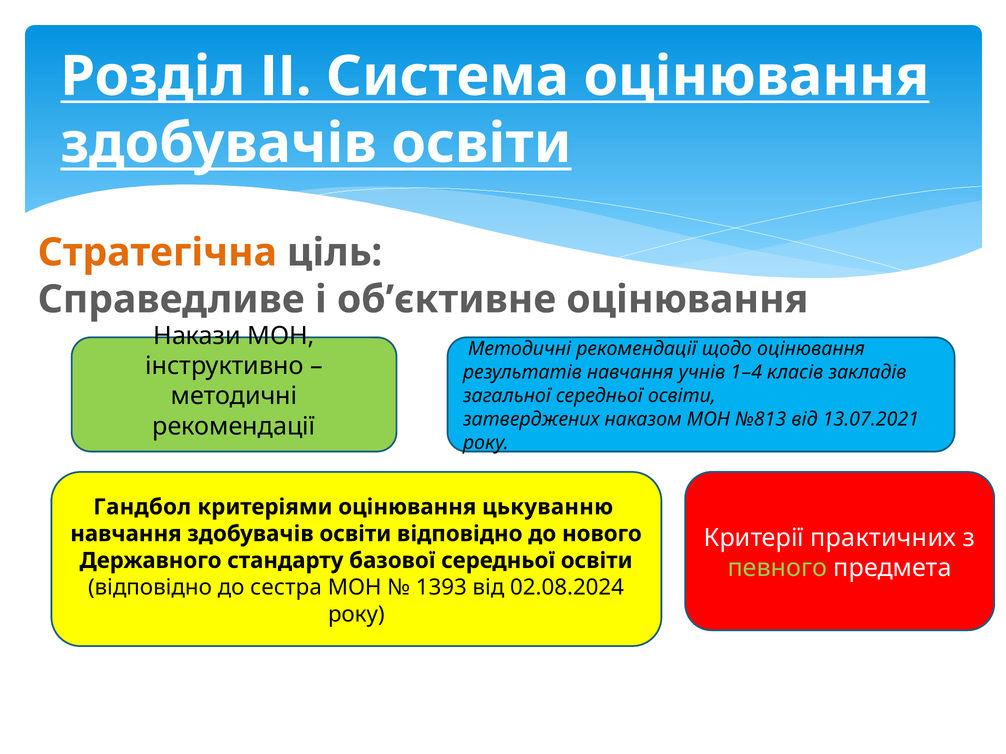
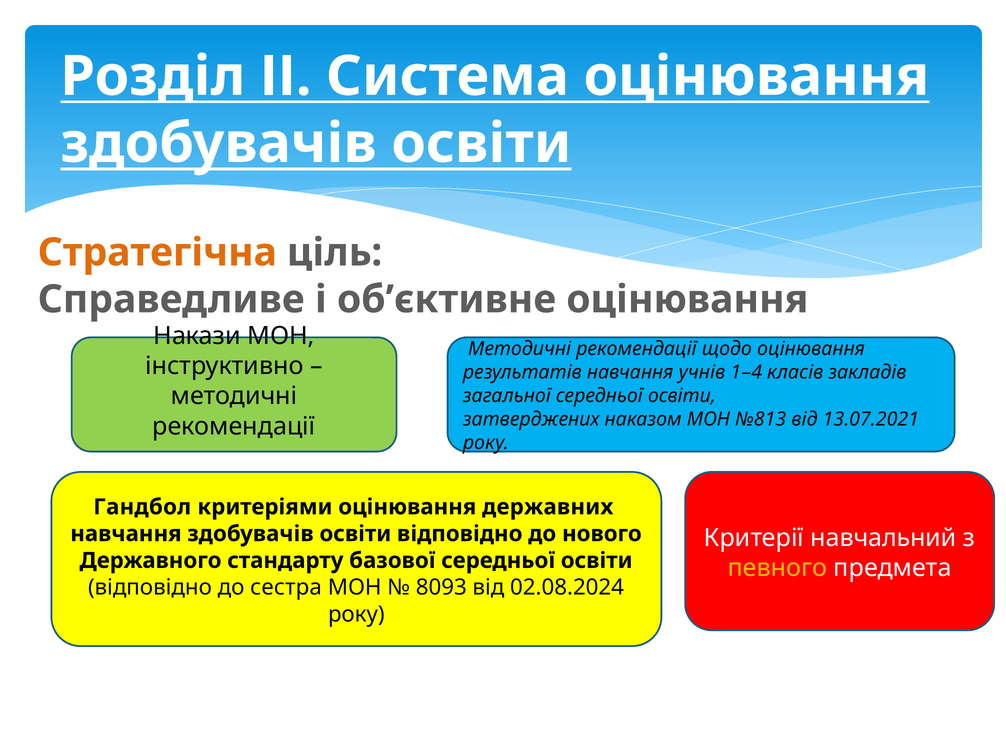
цькуванню: цькуванню -> державних (548, 507)
практичних: практичних -> навчальний (884, 538)
певного colour: light green -> yellow (777, 568)
1393: 1393 -> 8093 (441, 588)
